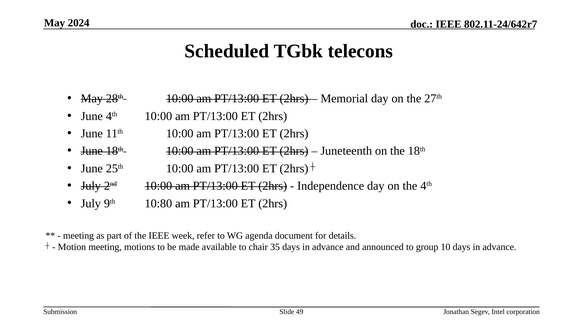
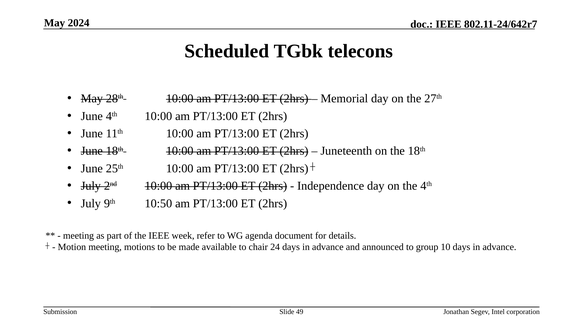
10:80: 10:80 -> 10:50 (158, 203)
35: 35 -> 24 (275, 247)
